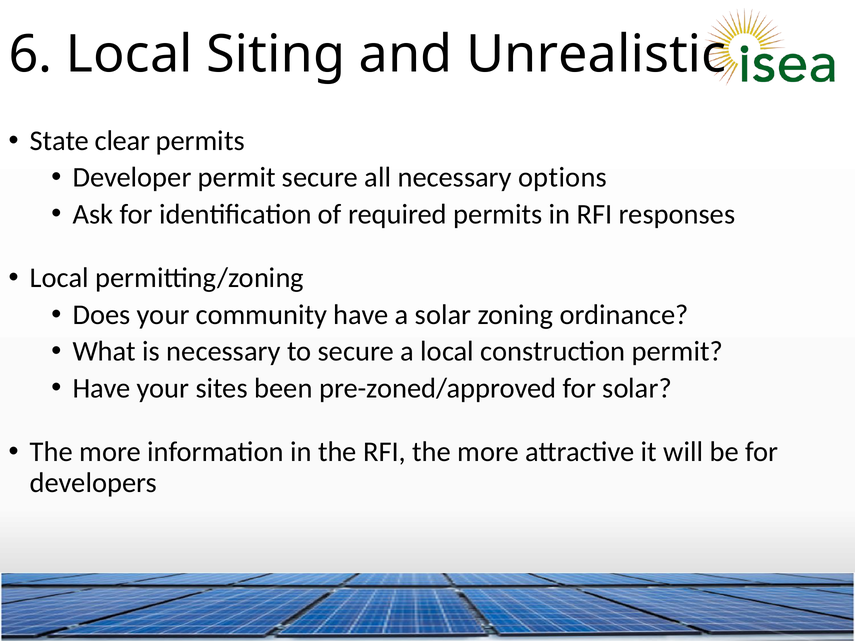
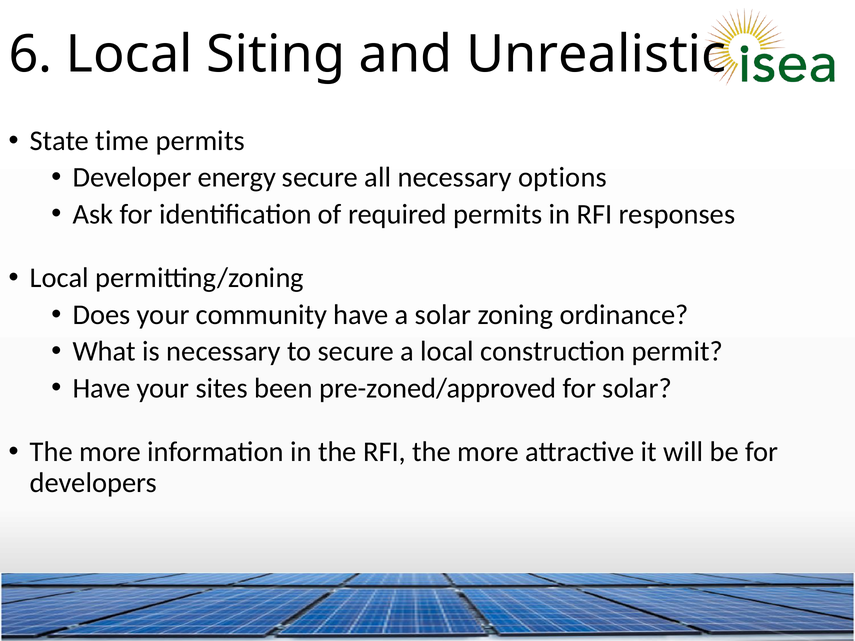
clear: clear -> time (122, 141)
Developer permit: permit -> energy (237, 178)
